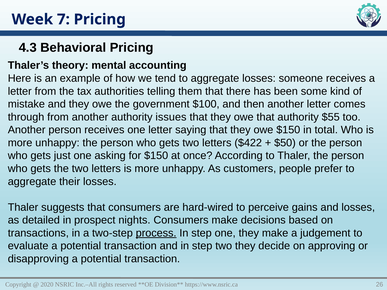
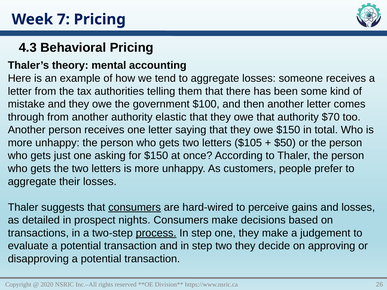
issues: issues -> elastic (171, 117)
$55: $55 -> $70 (331, 117)
$422: $422 -> $105 (248, 143)
consumers underline: none -> present (135, 207)
